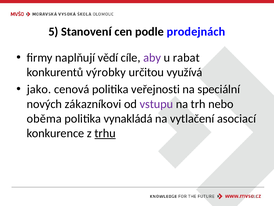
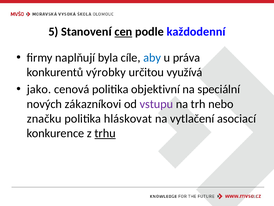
cen underline: none -> present (123, 32)
prodejnách: prodejnách -> každodenní (196, 32)
vědí: vědí -> byla (108, 57)
aby colour: purple -> blue (152, 57)
rabat: rabat -> práva (186, 57)
veřejnosti: veřejnosti -> objektivní (156, 89)
oběma: oběma -> značku (44, 118)
vynakládá: vynakládá -> hláskovat (128, 118)
